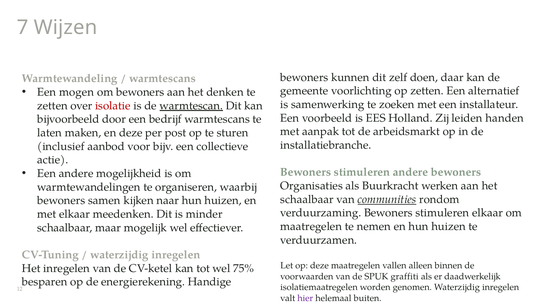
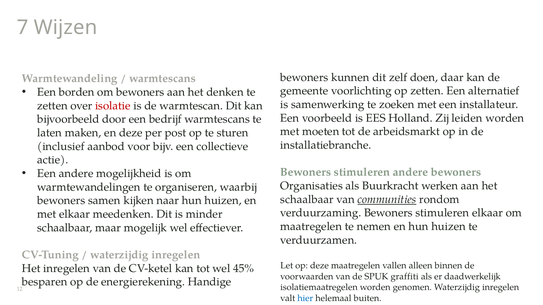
mogen: mogen -> borden (77, 92)
warmtescan underline: present -> none (191, 106)
leiden handen: handen -> worden (505, 118)
aanpak: aanpak -> moeten (321, 132)
75%: 75% -> 45% (244, 269)
hier colour: purple -> blue (305, 299)
